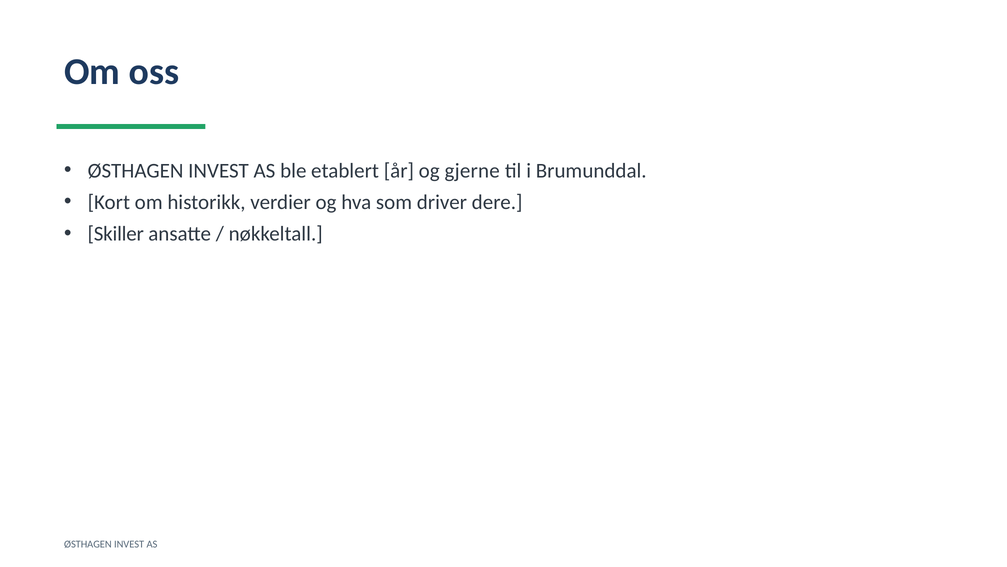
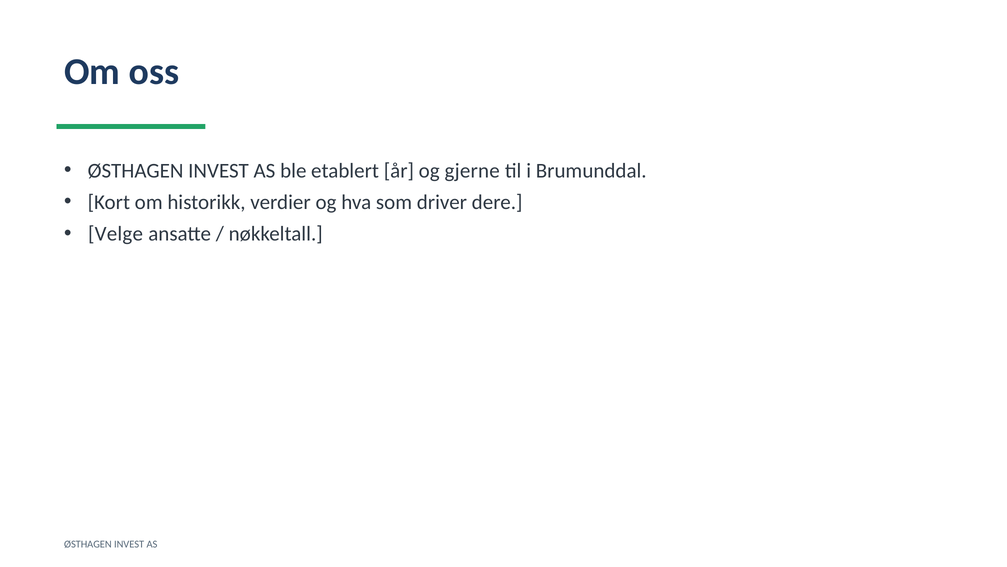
Skiller: Skiller -> Velge (116, 234)
